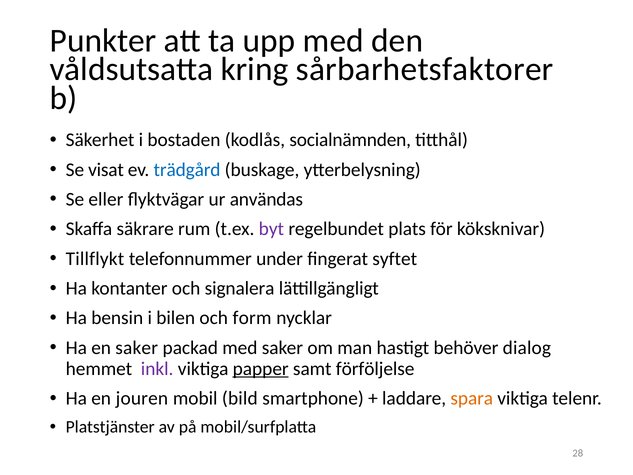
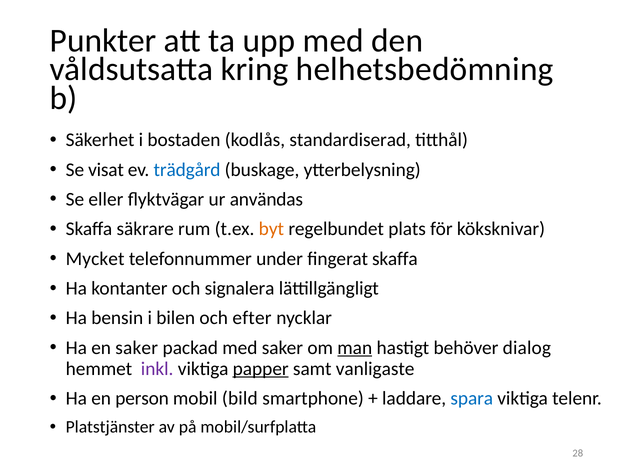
sårbarhetsfaktorer: sårbarhetsfaktorer -> helhetsbedömning (425, 69)
socialnämnden: socialnämnden -> standardiserad (350, 140)
byt colour: purple -> orange (271, 229)
Tillflykt: Tillflykt -> Mycket (95, 259)
fingerat syftet: syftet -> skaffa (395, 259)
form: form -> efter (252, 318)
man underline: none -> present (355, 348)
förföljelse: förföljelse -> vanligaste (375, 369)
jouren: jouren -> person (142, 398)
spara colour: orange -> blue (472, 398)
